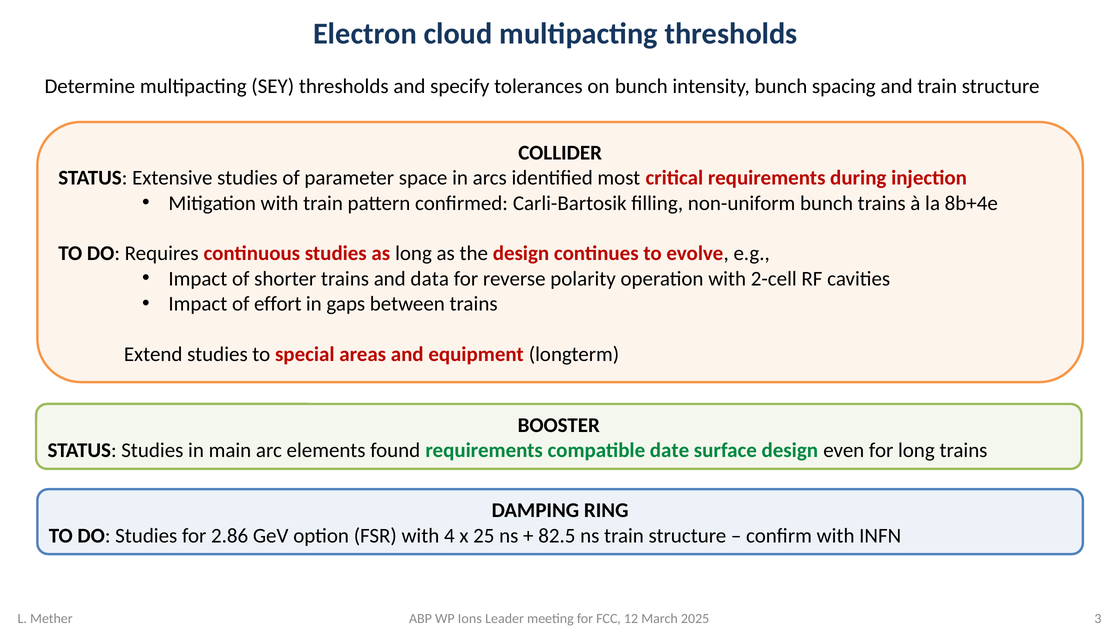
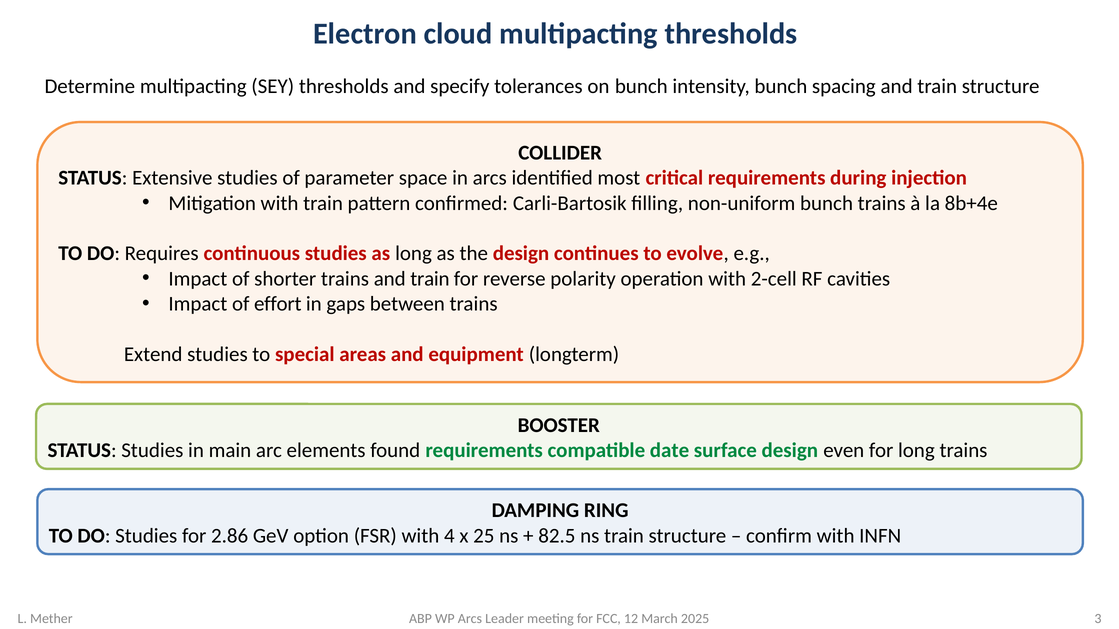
trains and data: data -> train (430, 279)
WP Ions: Ions -> Arcs (470, 619)
